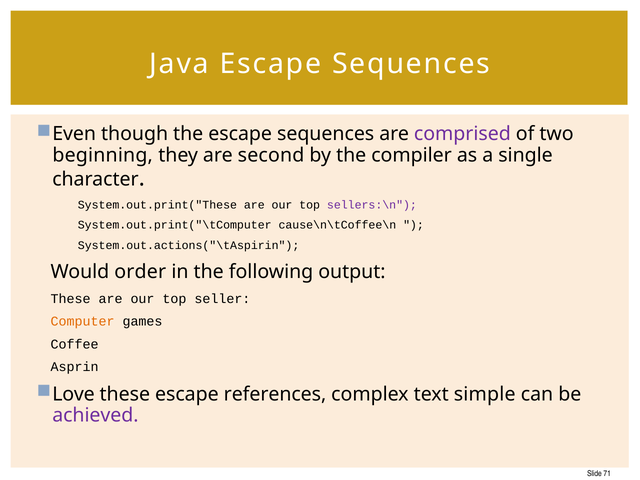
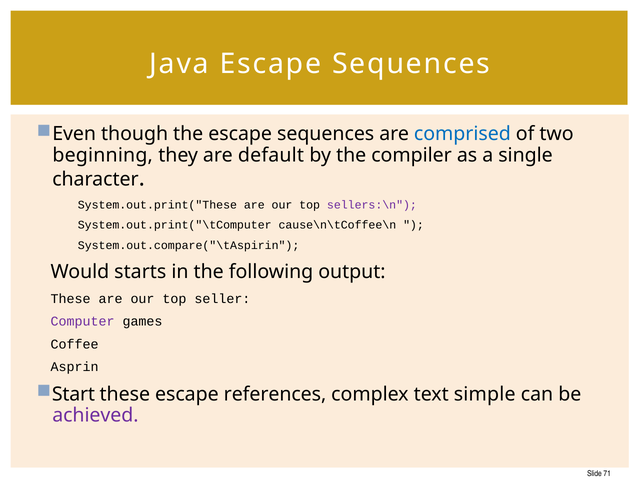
comprised colour: purple -> blue (462, 134)
second: second -> default (271, 155)
System.out.actions("\tAspirin: System.out.actions("\tAspirin -> System.out.compare("\tAspirin (189, 245)
order: order -> starts (140, 272)
Computer colour: orange -> purple (83, 322)
Love: Love -> Start (73, 394)
